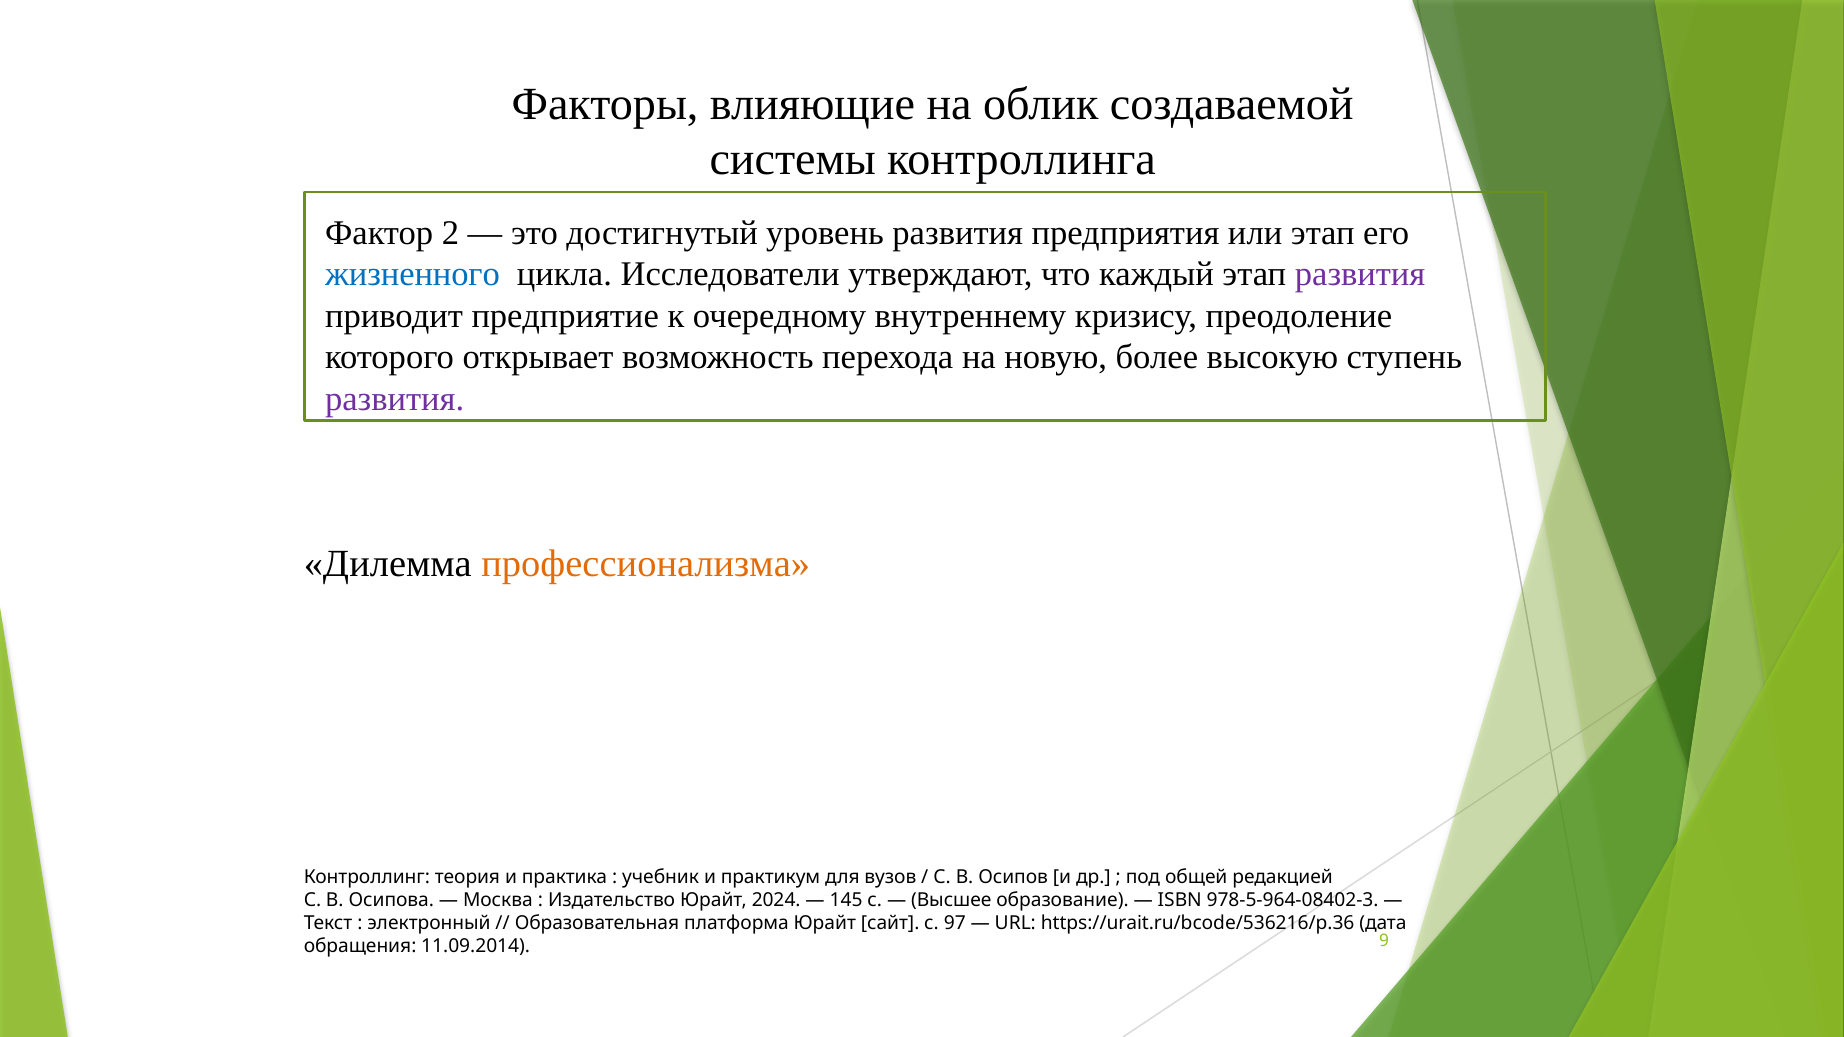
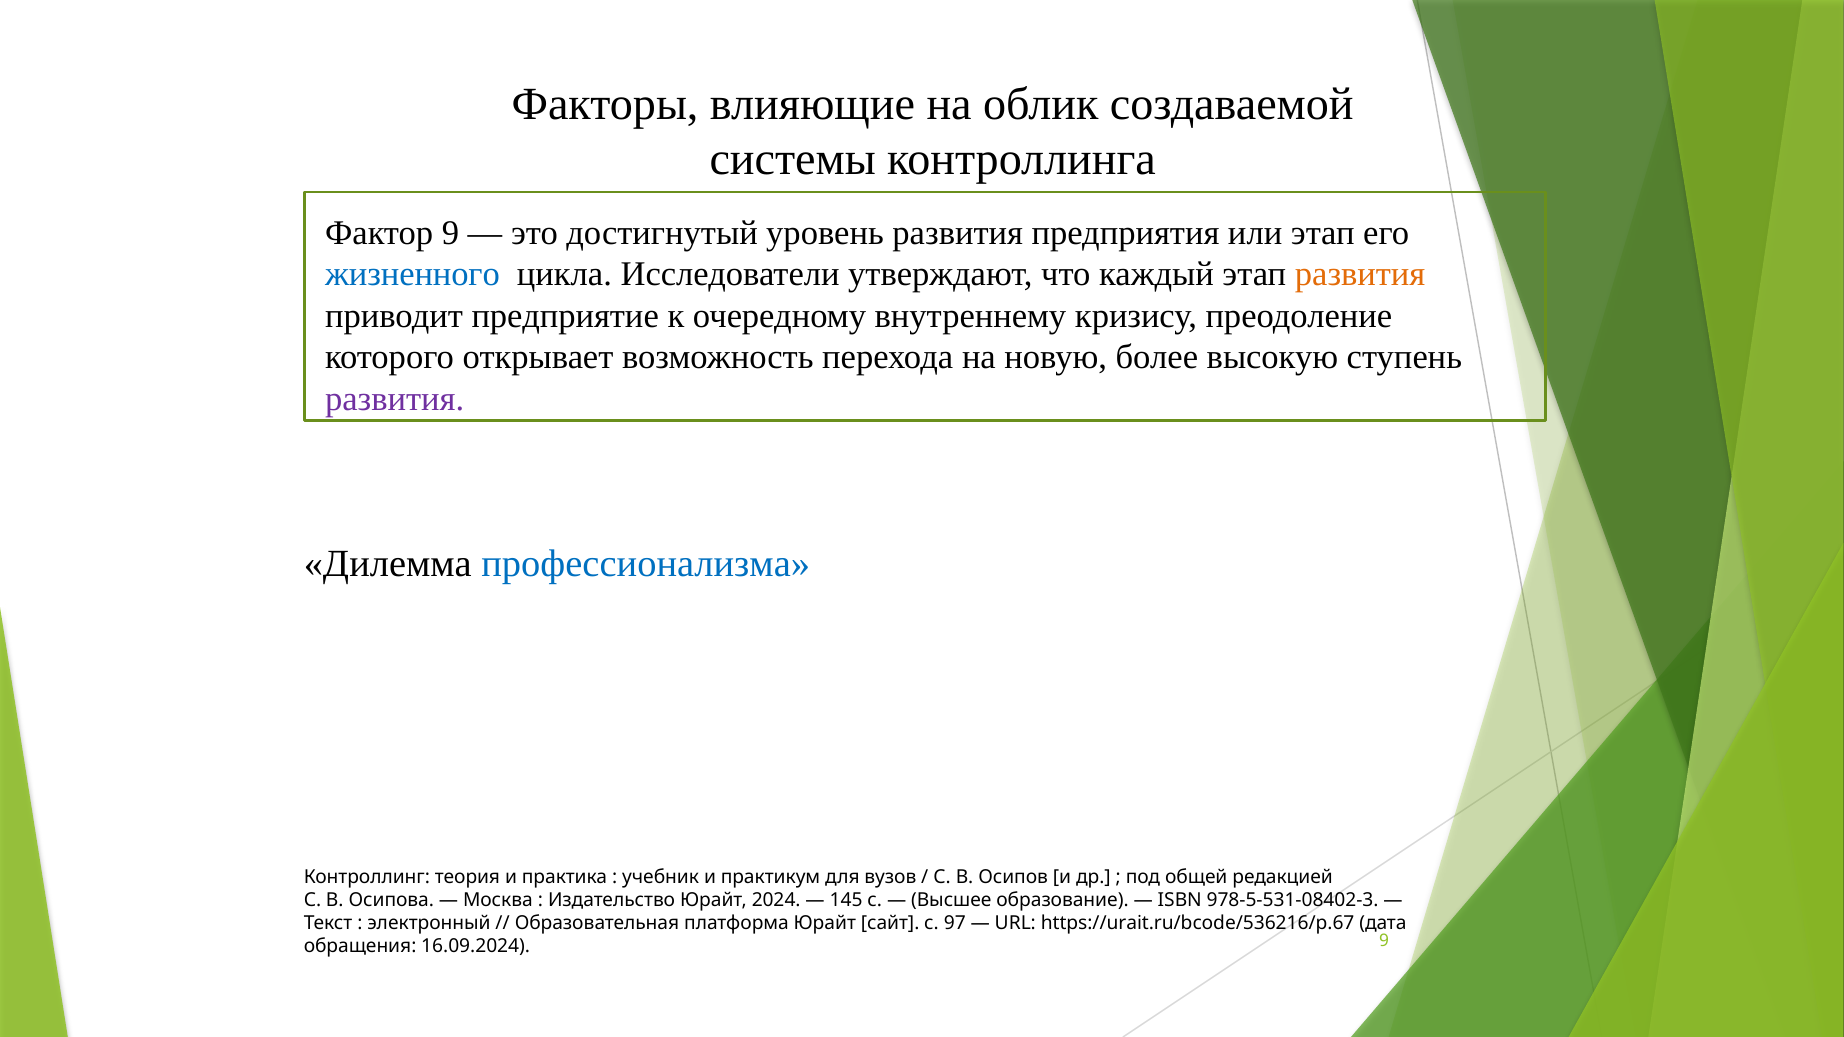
Фактор 2: 2 -> 9 (451, 233)
развития colour: purple -> orange (1360, 274)
профессионализма colour: orange -> blue (646, 564)
978-5-964-08402-3: 978-5-964-08402-3 -> 978-5-531-08402-3 (1293, 900)
https://urait.ru/bcode/536216/p.36: https://urait.ru/bcode/536216/p.36 -> https://urait.ru/bcode/536216/p.67 (1198, 923)
11.09.2014: 11.09.2014 -> 16.09.2024 (476, 946)
